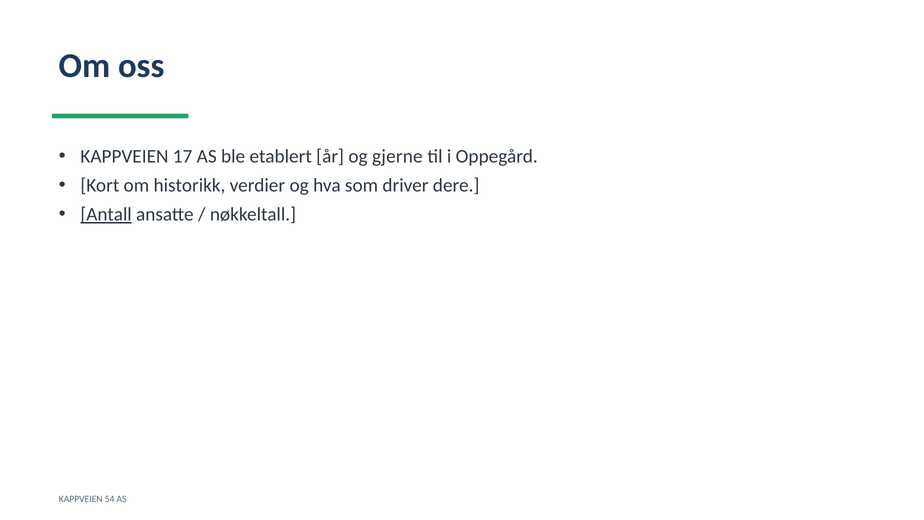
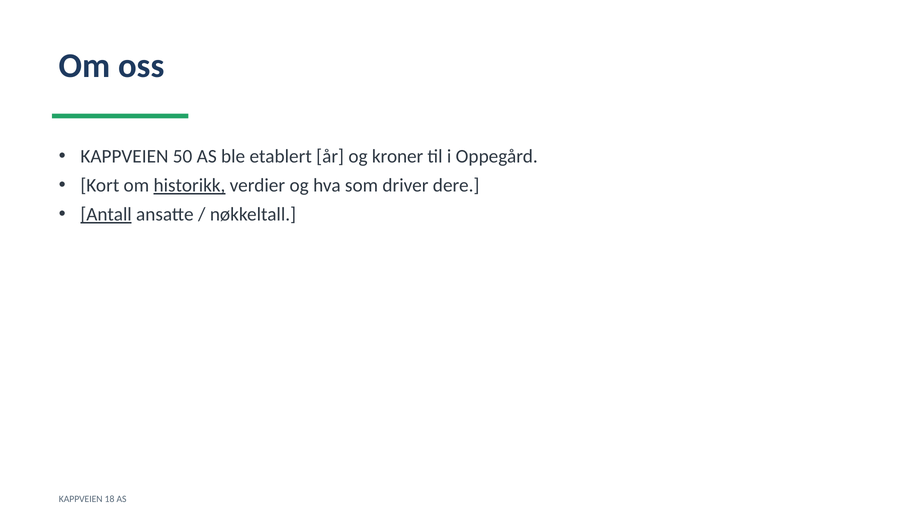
17: 17 -> 50 (183, 156)
gjerne: gjerne -> kroner (398, 156)
historikk underline: none -> present (189, 185)
54: 54 -> 18 (110, 499)
